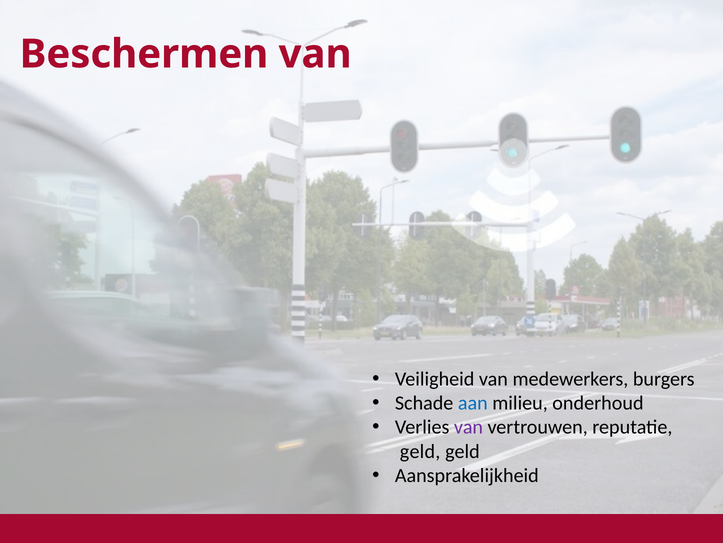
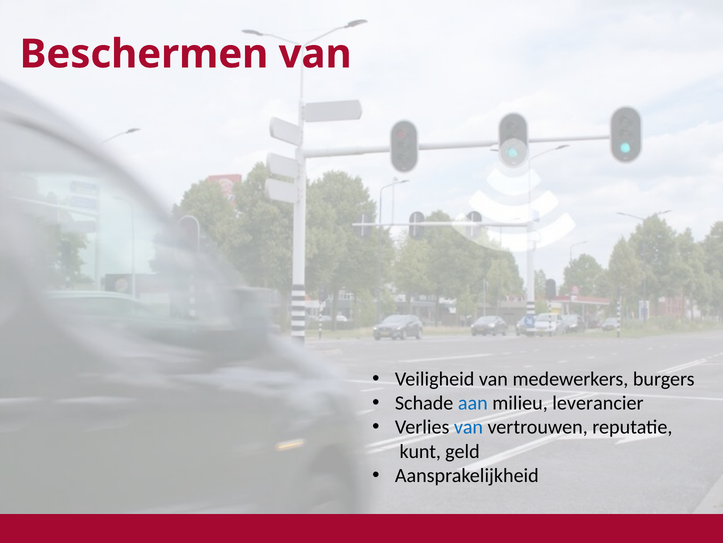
onderhoud: onderhoud -> leverancier (598, 403)
van colour: purple -> blue (468, 427)
geld: geld -> kunt (420, 451)
